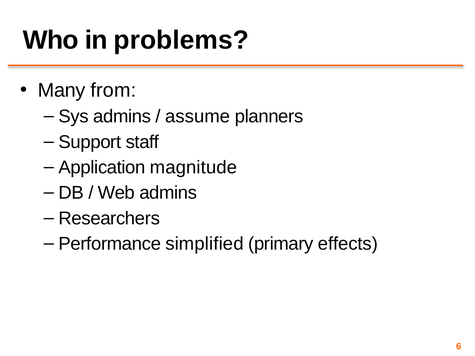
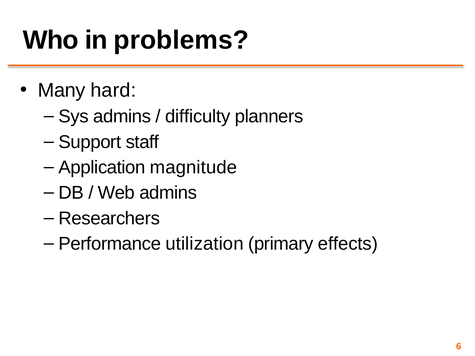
from: from -> hard (113, 90)
assume: assume -> difficulty (198, 117)
simplified: simplified -> utilization (205, 244)
